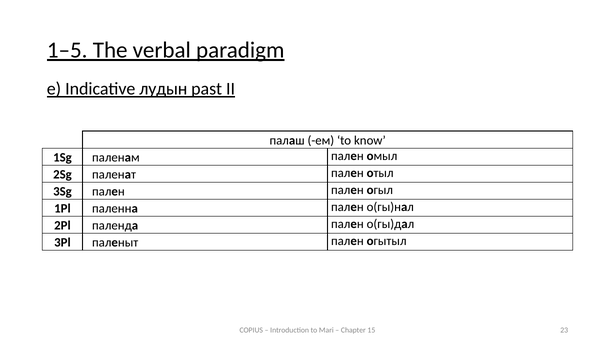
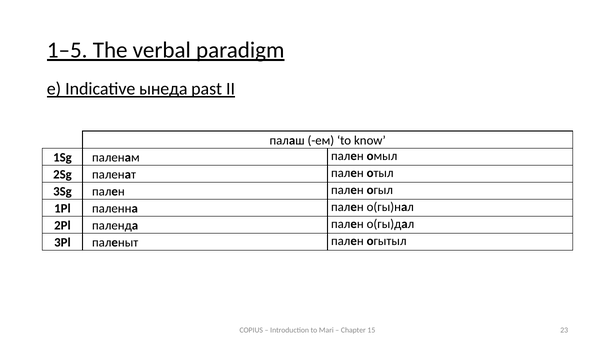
лудын: лудын -> ынеда (163, 89)
